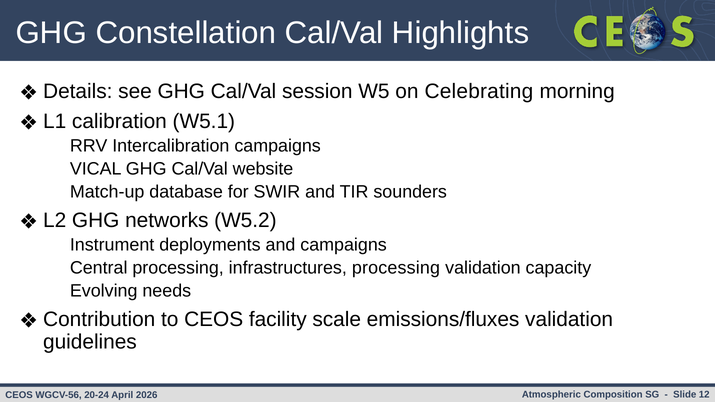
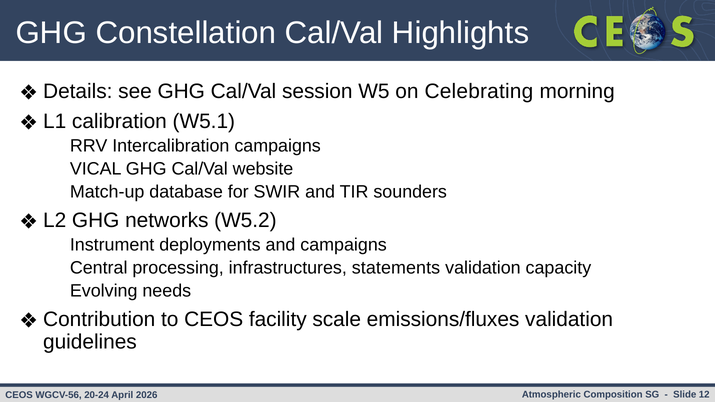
infrastructures processing: processing -> statements (396, 268)
